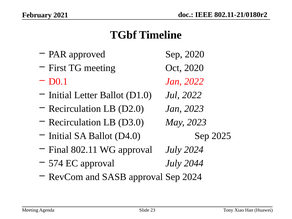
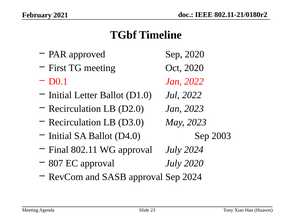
2025: 2025 -> 2003 (221, 136)
574: 574 -> 807 (56, 163)
July 2044: 2044 -> 2020 (194, 163)
